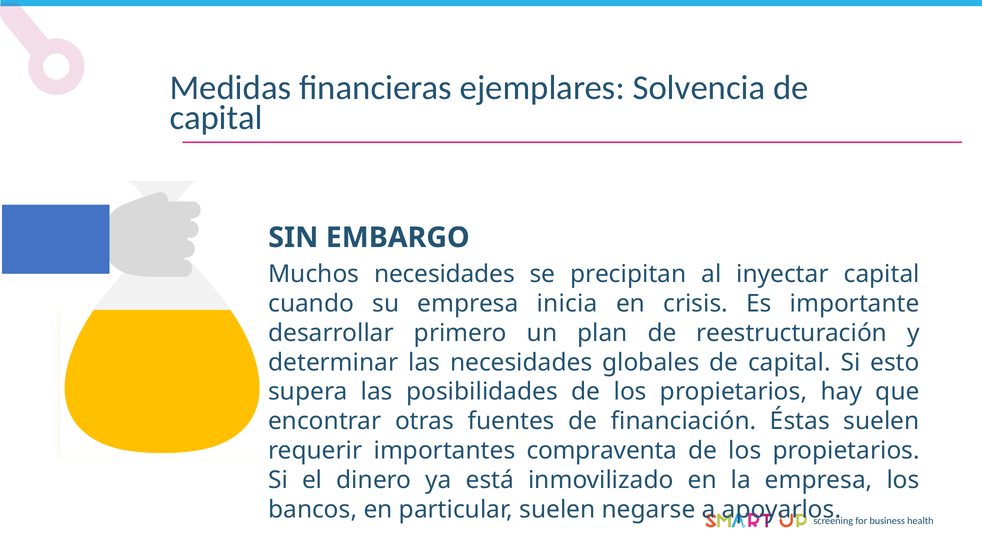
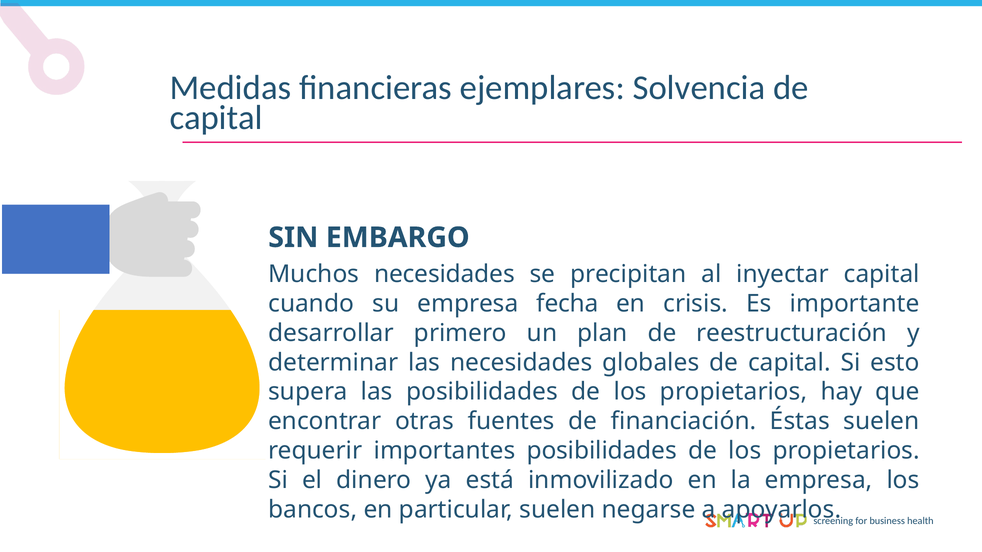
inicia: inicia -> fecha (567, 304)
importantes compraventa: compraventa -> posibilidades (602, 451)
